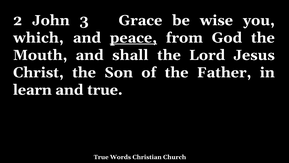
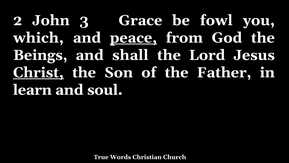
wise: wise -> fowl (216, 20)
Mouth: Mouth -> Beings (40, 55)
Christ underline: none -> present (38, 72)
and true: true -> soul (105, 90)
